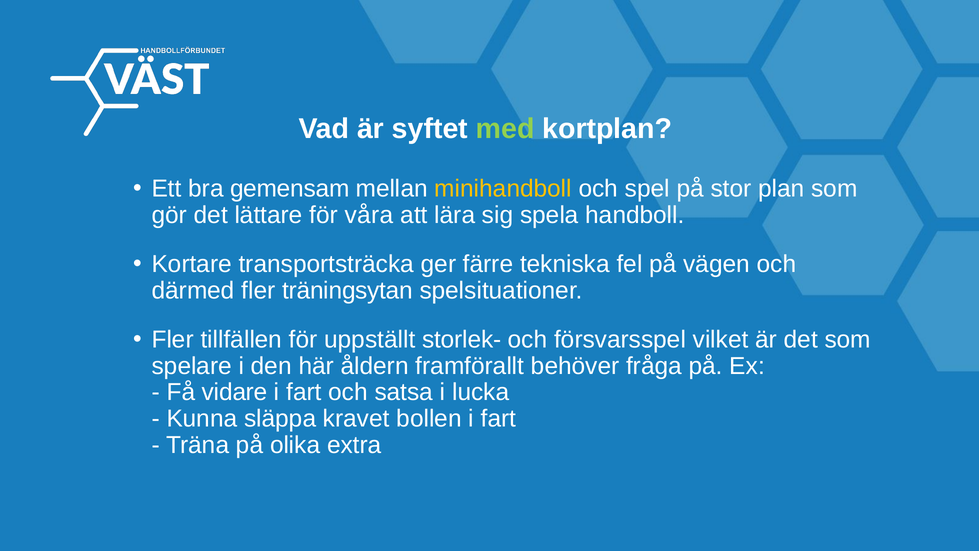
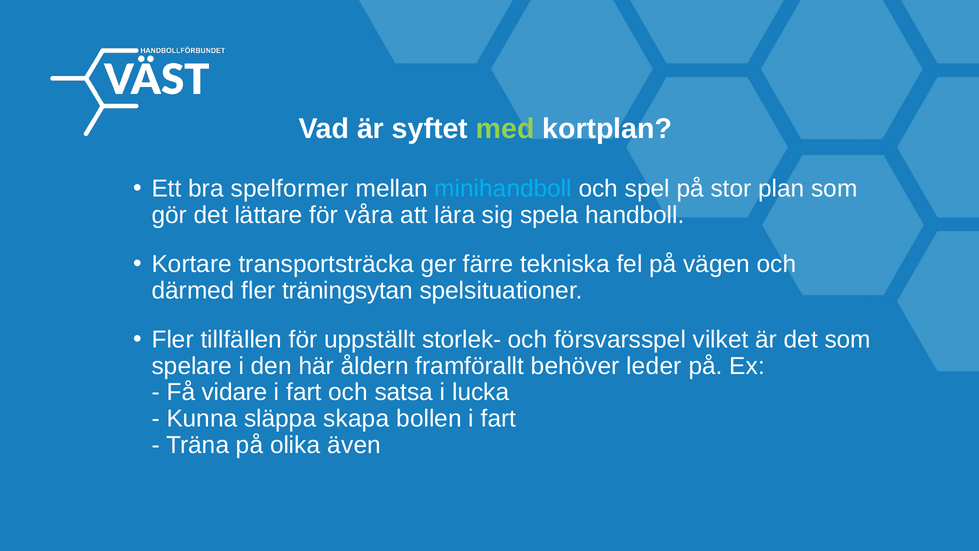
gemensam: gemensam -> spelformer (289, 189)
minihandboll colour: yellow -> light blue (503, 189)
fråga: fråga -> leder (654, 366)
kravet: kravet -> skapa (356, 419)
extra: extra -> även (354, 445)
